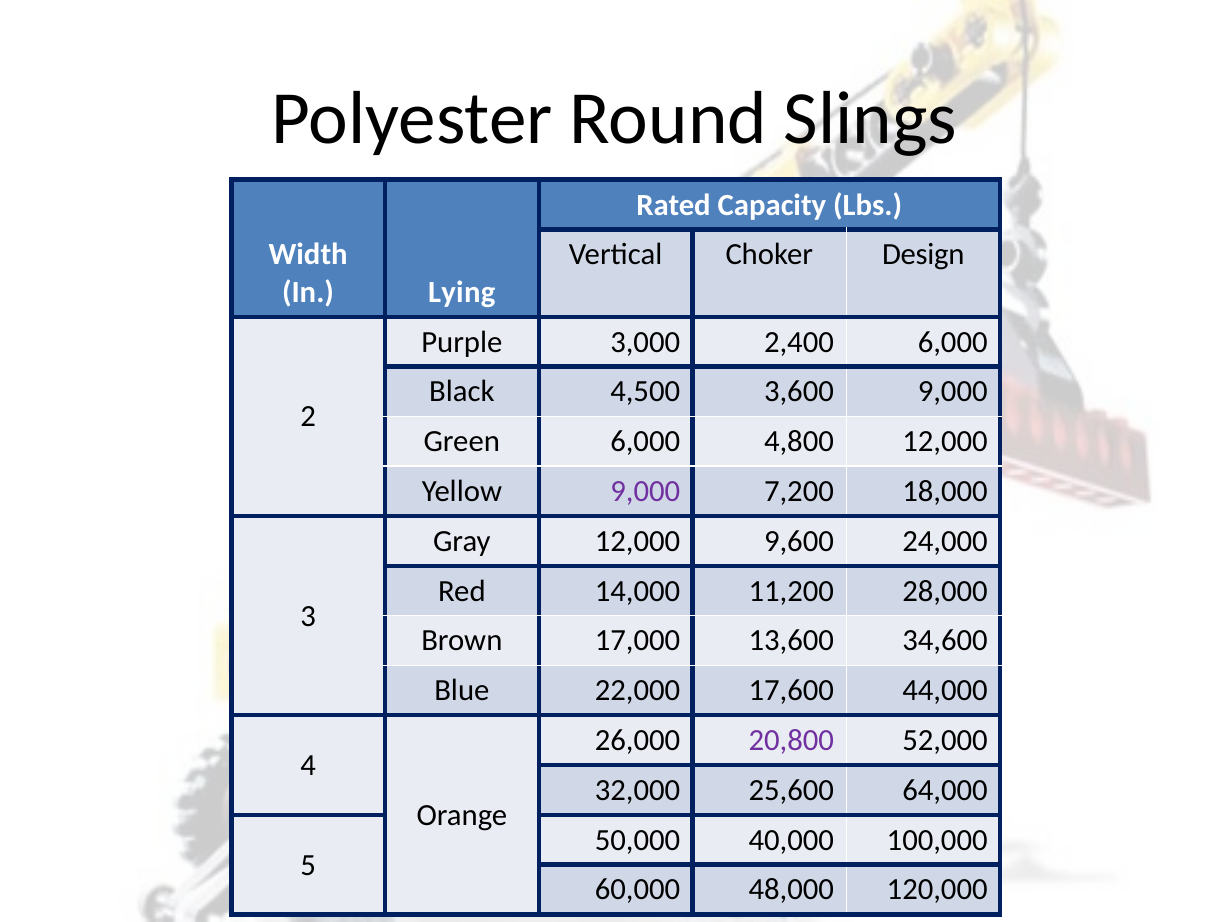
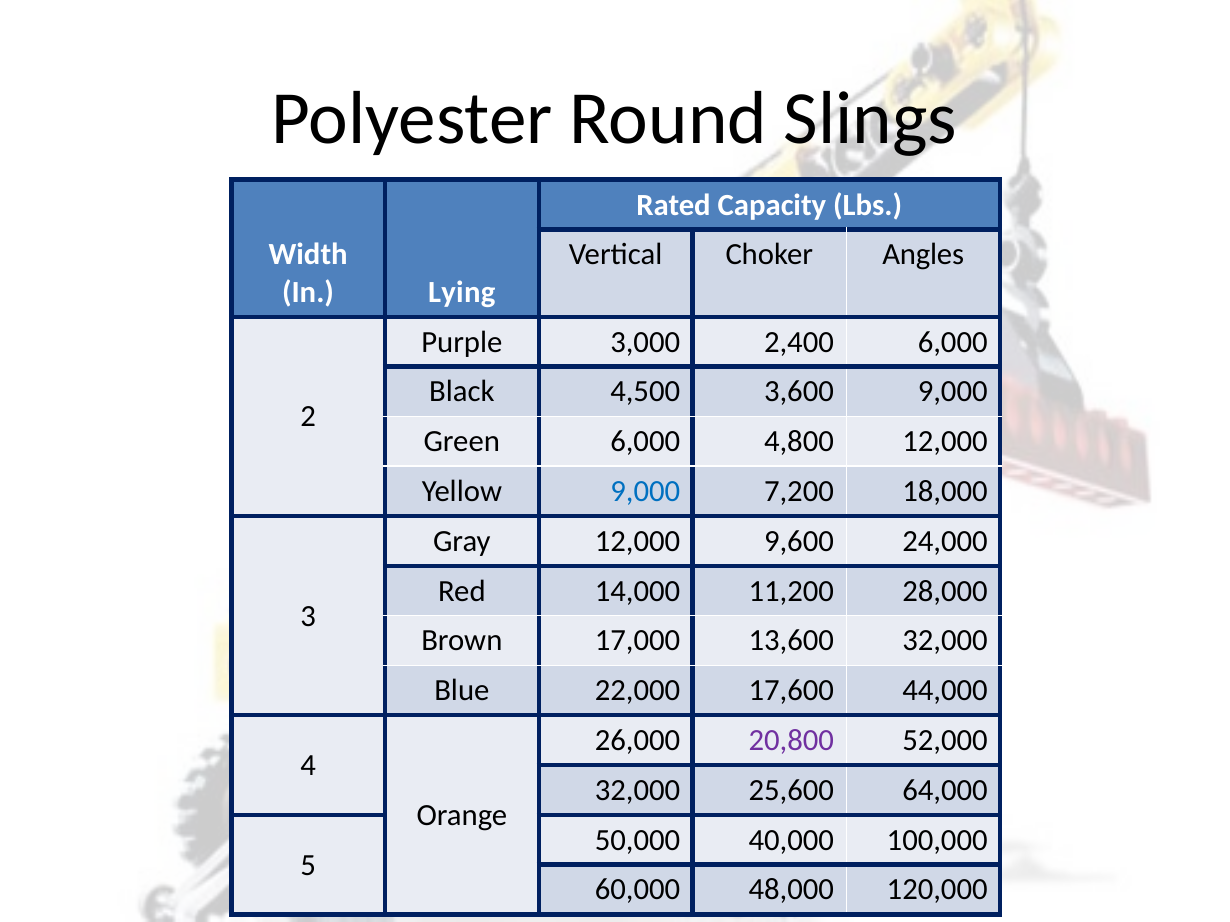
Design: Design -> Angles (923, 255)
9,000 colour: purple -> blue (645, 492)
13,600 34,600: 34,600 -> 32,000 (945, 641)
